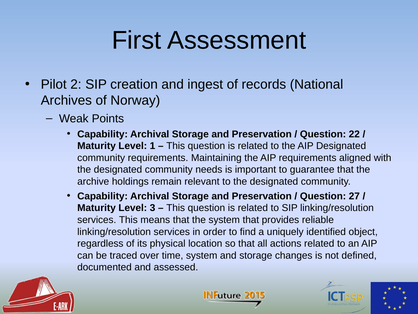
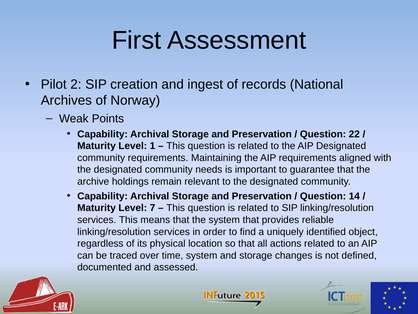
27: 27 -> 14 (354, 196)
3: 3 -> 7 (153, 208)
